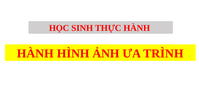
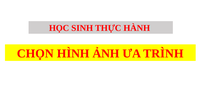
HÀNH: HÀNH -> CHỌN (35, 53)
